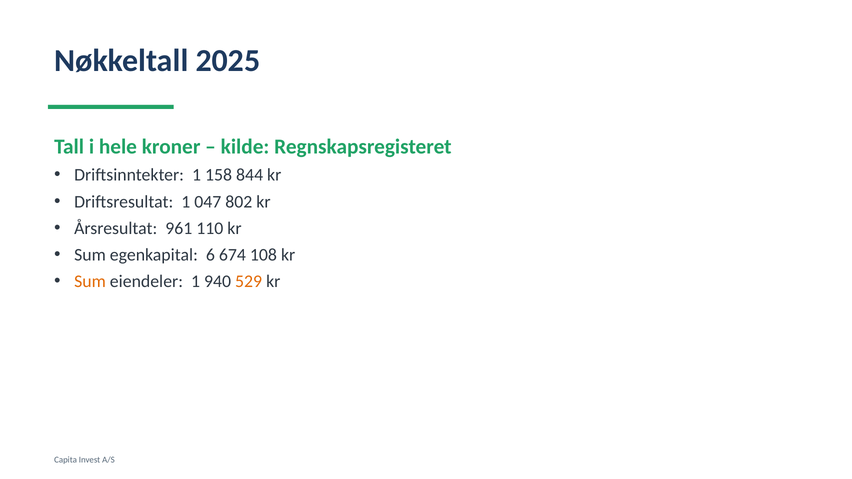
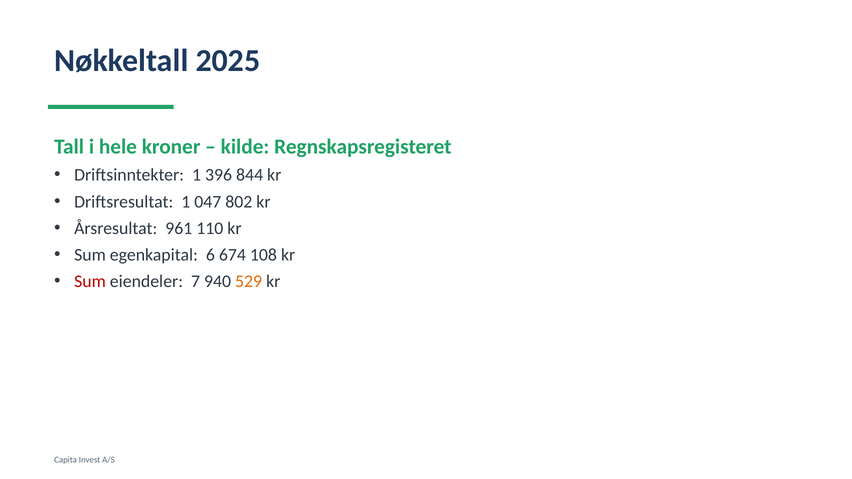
158: 158 -> 396 (219, 175)
Sum colour: orange -> red (90, 282)
eiendeler 1: 1 -> 7 (196, 282)
